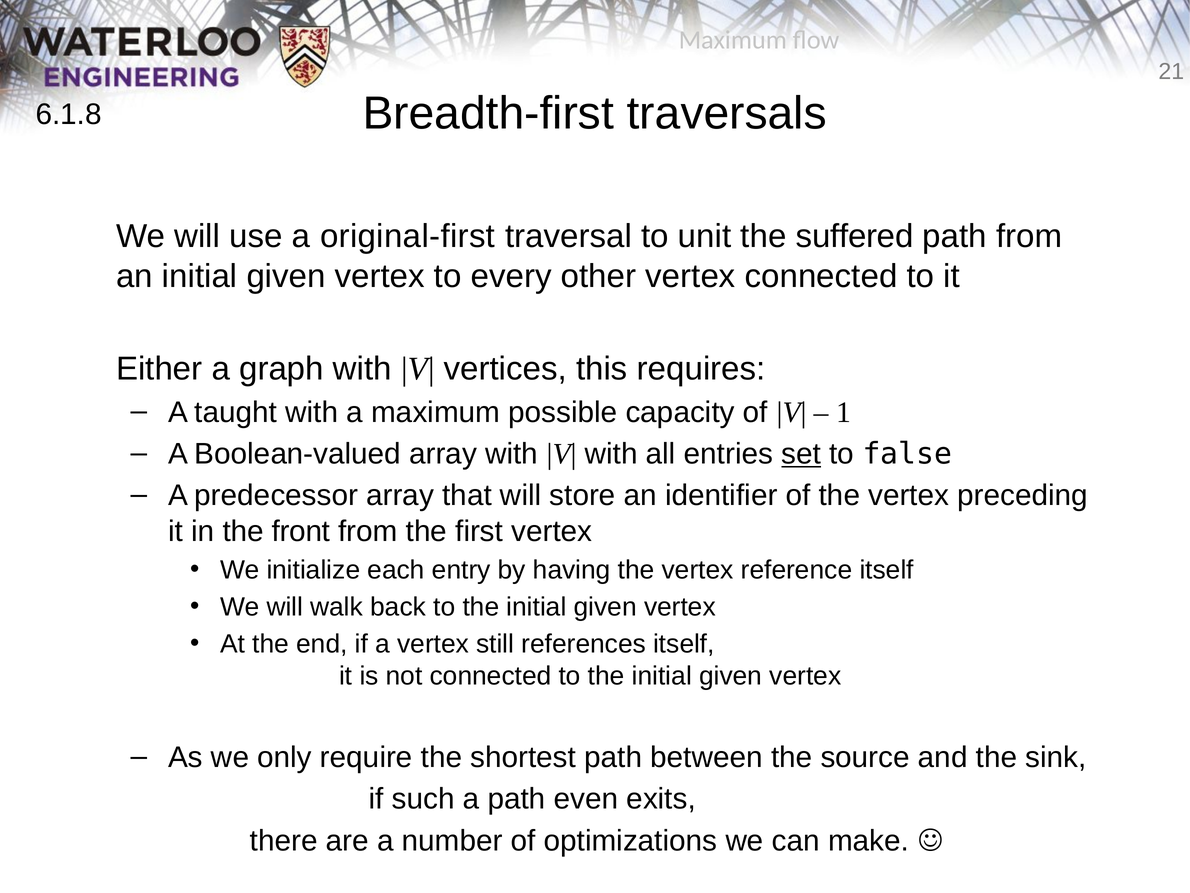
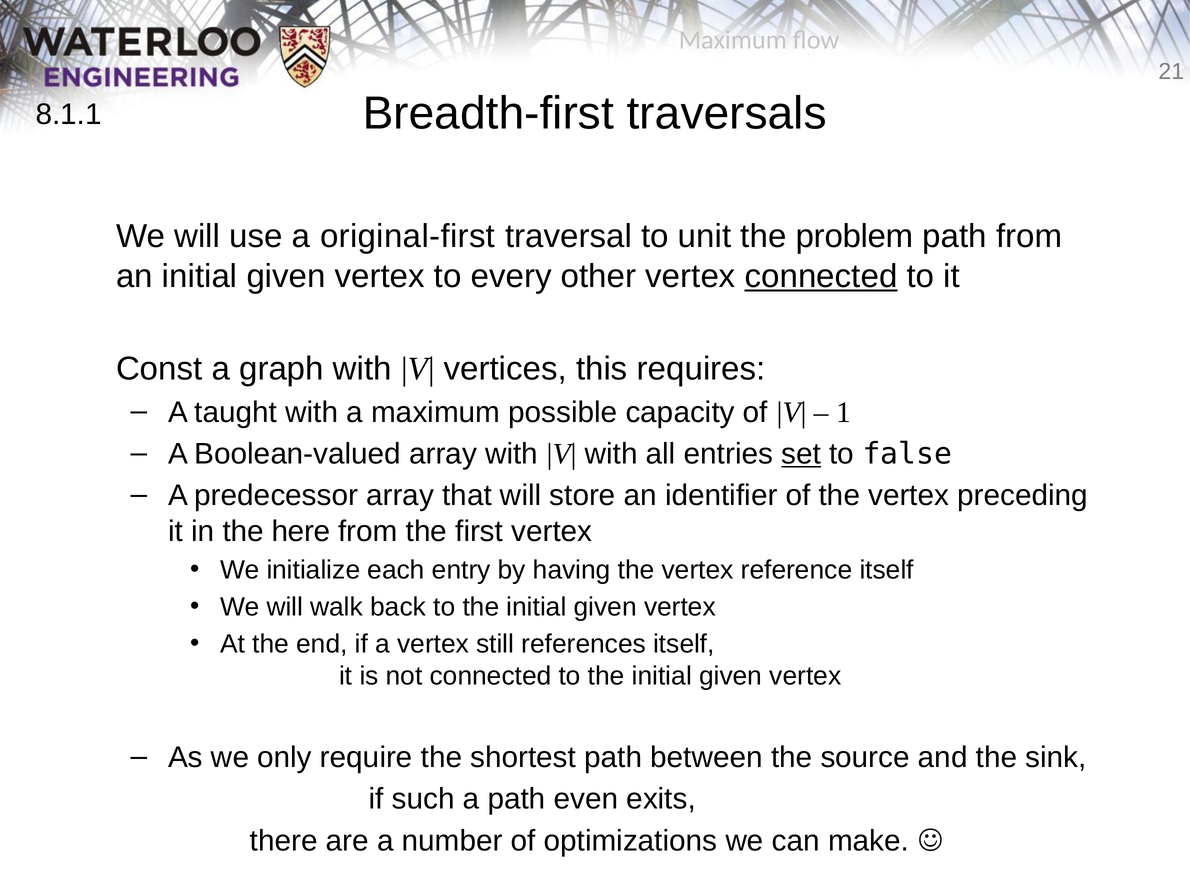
6.1.8: 6.1.8 -> 8.1.1 (69, 115)
suffered: suffered -> problem (855, 236)
connected underline: none -> present (821, 276)
Either: Either -> Const (159, 369)
front: front -> here (301, 531)
